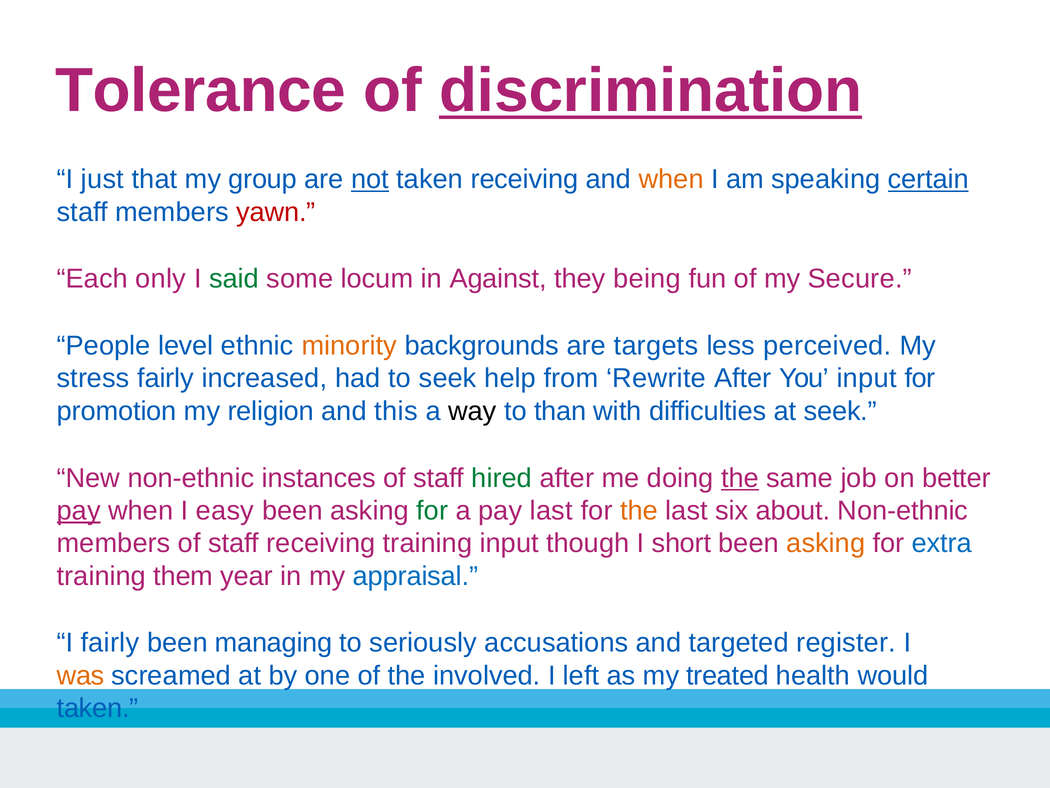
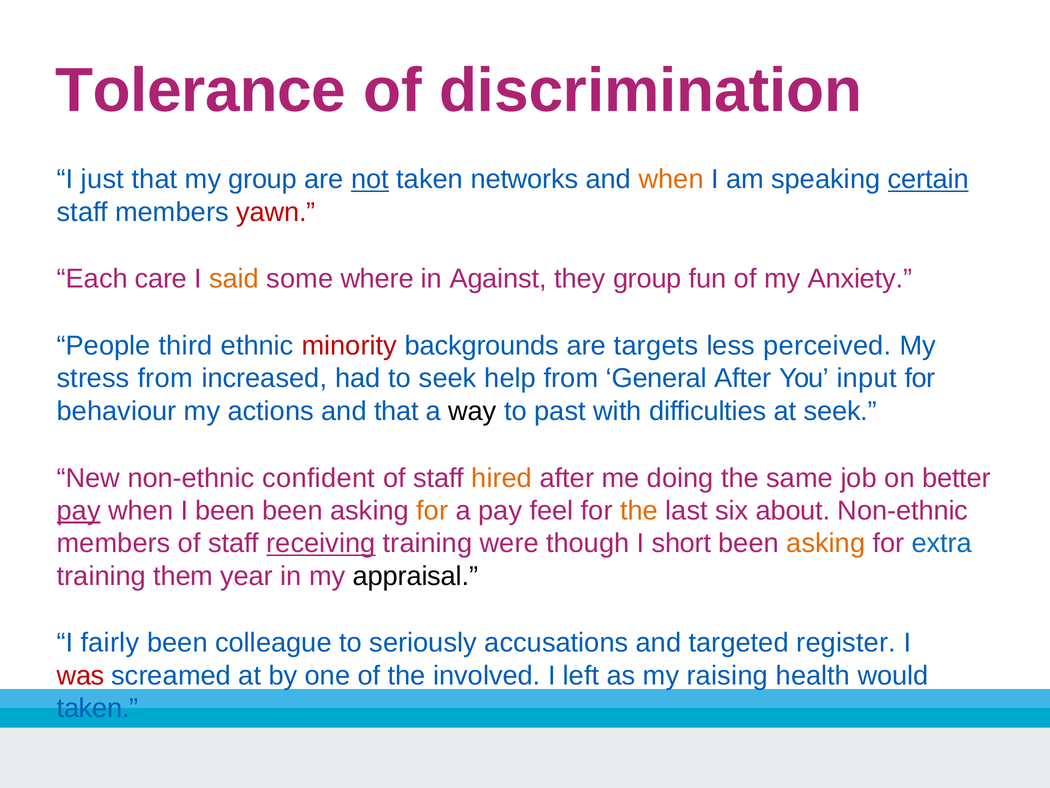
discrimination underline: present -> none (651, 91)
taken receiving: receiving -> networks (524, 179)
only: only -> care (161, 279)
said colour: green -> orange (234, 279)
locum: locum -> where (377, 279)
they being: being -> group (647, 279)
Secure: Secure -> Anxiety (860, 279)
level: level -> third (186, 346)
minority colour: orange -> red (349, 346)
stress fairly: fairly -> from (165, 378)
Rewrite: Rewrite -> General (656, 378)
promotion: promotion -> behaviour (117, 411)
religion: religion -> actions (271, 411)
and this: this -> that (396, 411)
than: than -> past (560, 411)
instances: instances -> confident (319, 478)
hired colour: green -> orange (502, 478)
the underline: present -> none (740, 478)
I easy: easy -> been (225, 510)
for colour: green -> orange (432, 510)
pay last: last -> feel (551, 510)
receiving underline: none -> present (321, 543)
training input: input -> were (509, 543)
appraisal colour: blue -> black (415, 576)
managing: managing -> colleague (273, 643)
was colour: orange -> red (81, 675)
treated: treated -> raising (727, 675)
